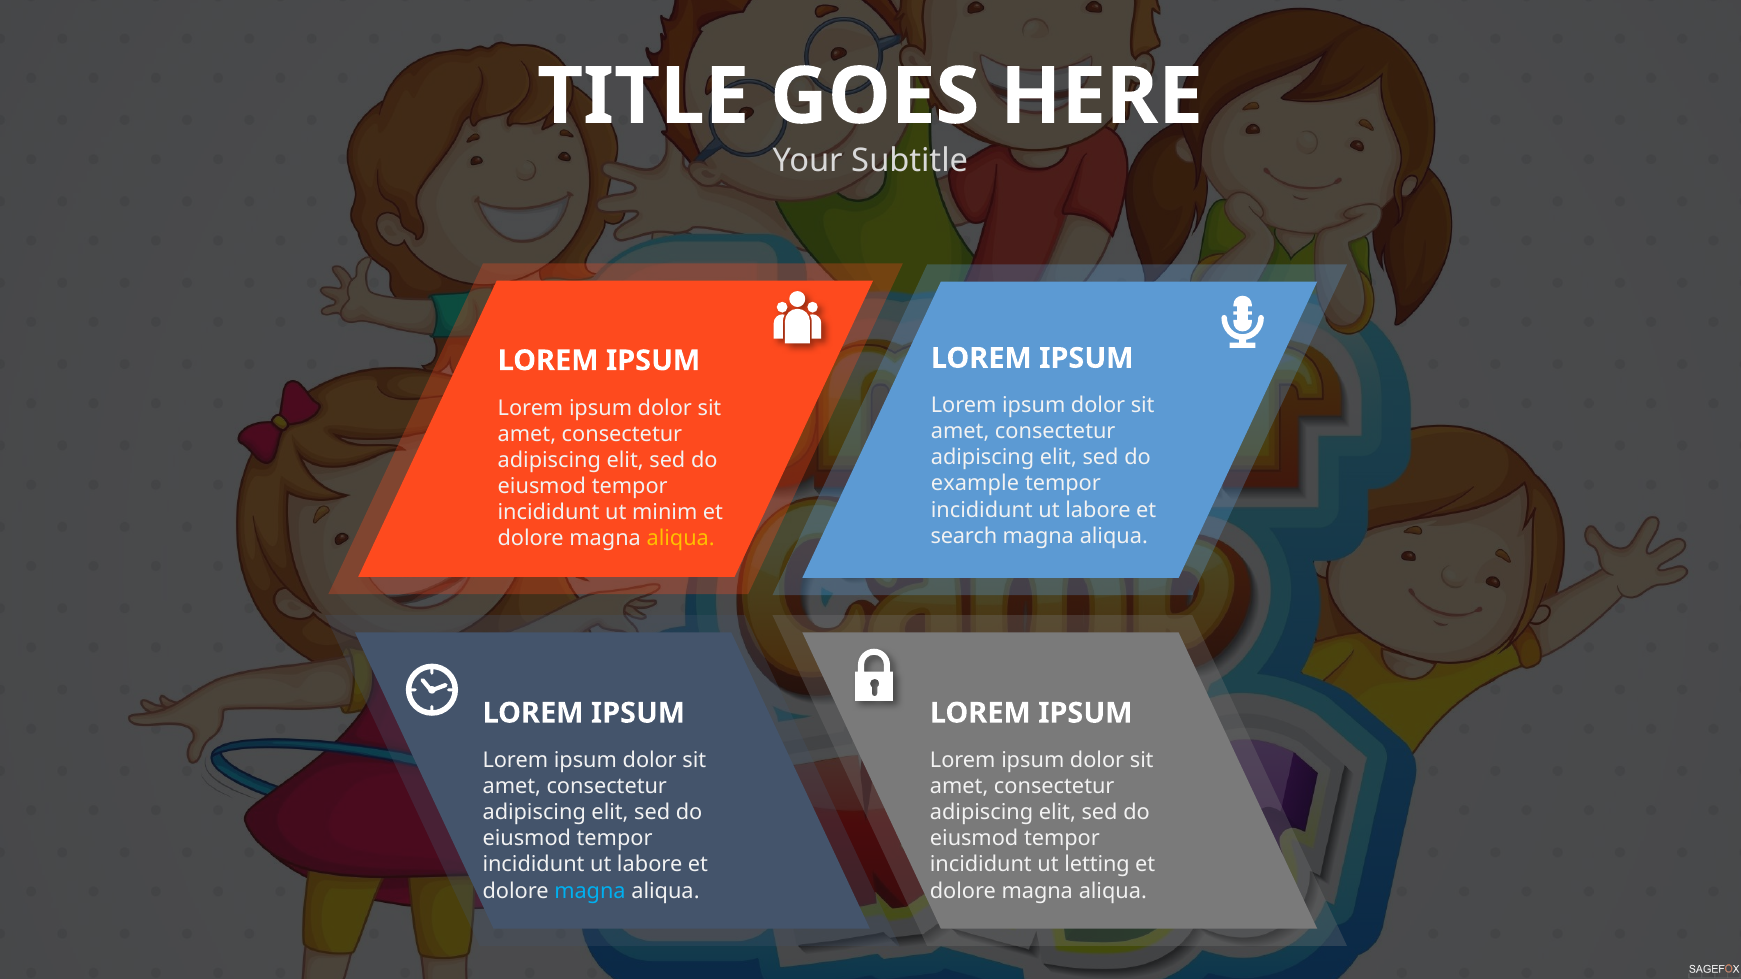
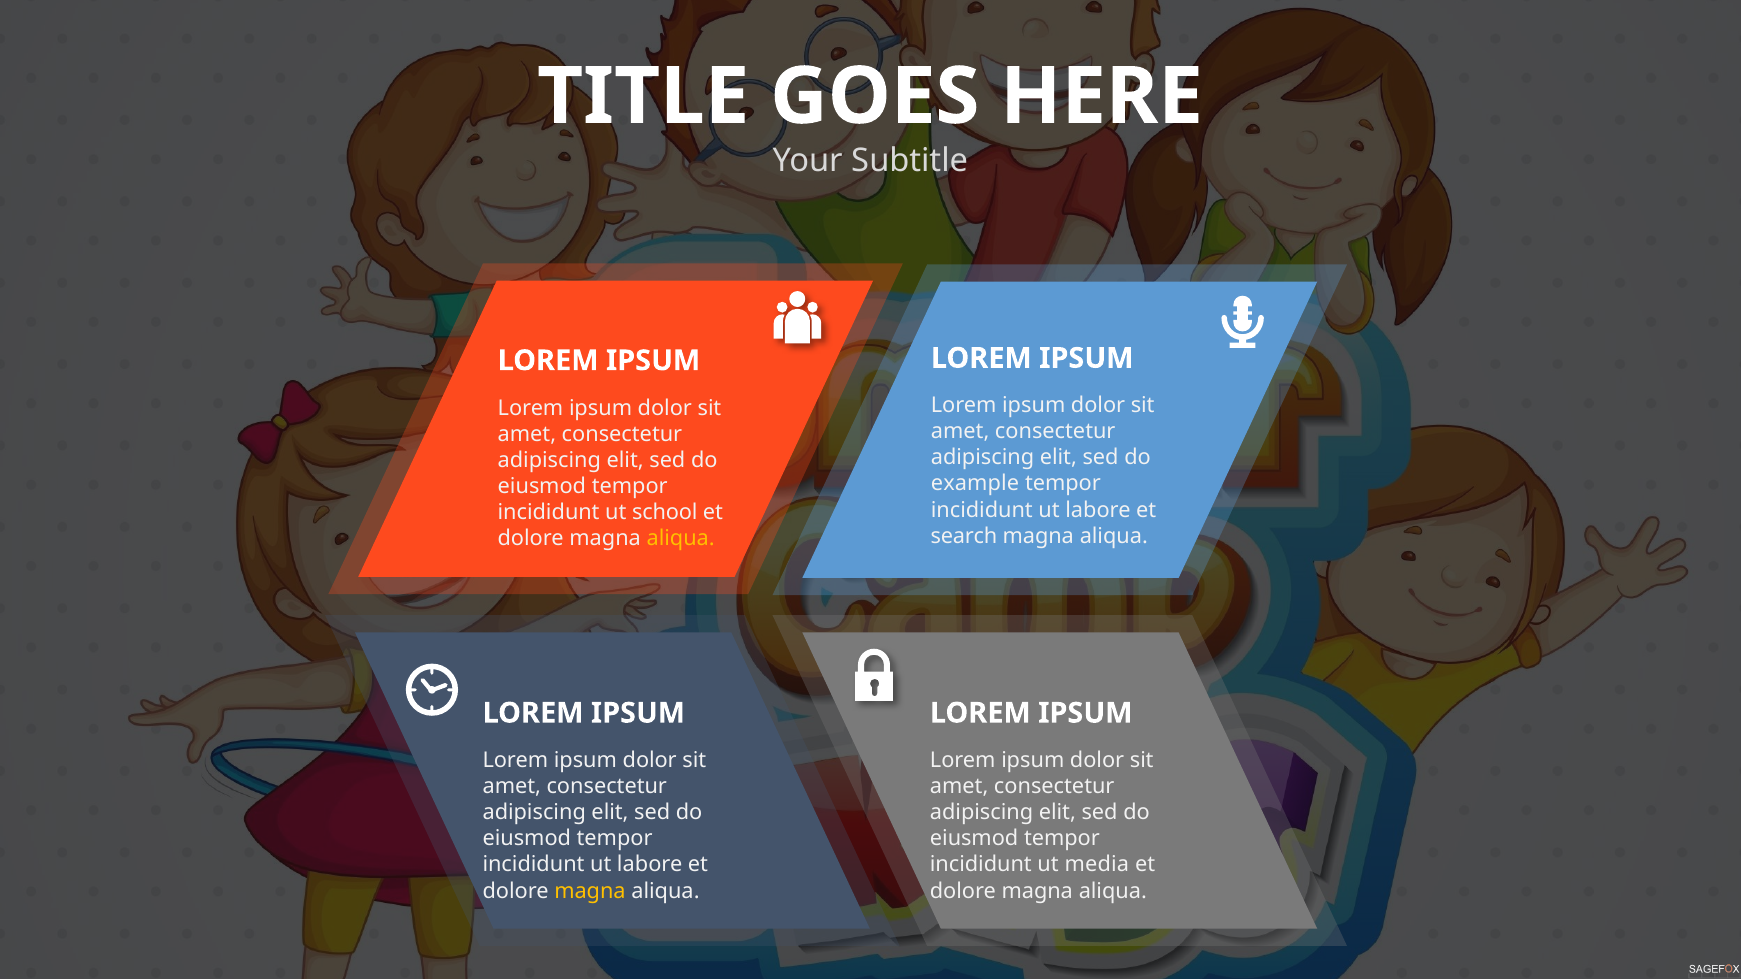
minim: minim -> school (665, 512)
letting: letting -> media (1097, 865)
magna colour: light blue -> yellow (590, 891)
